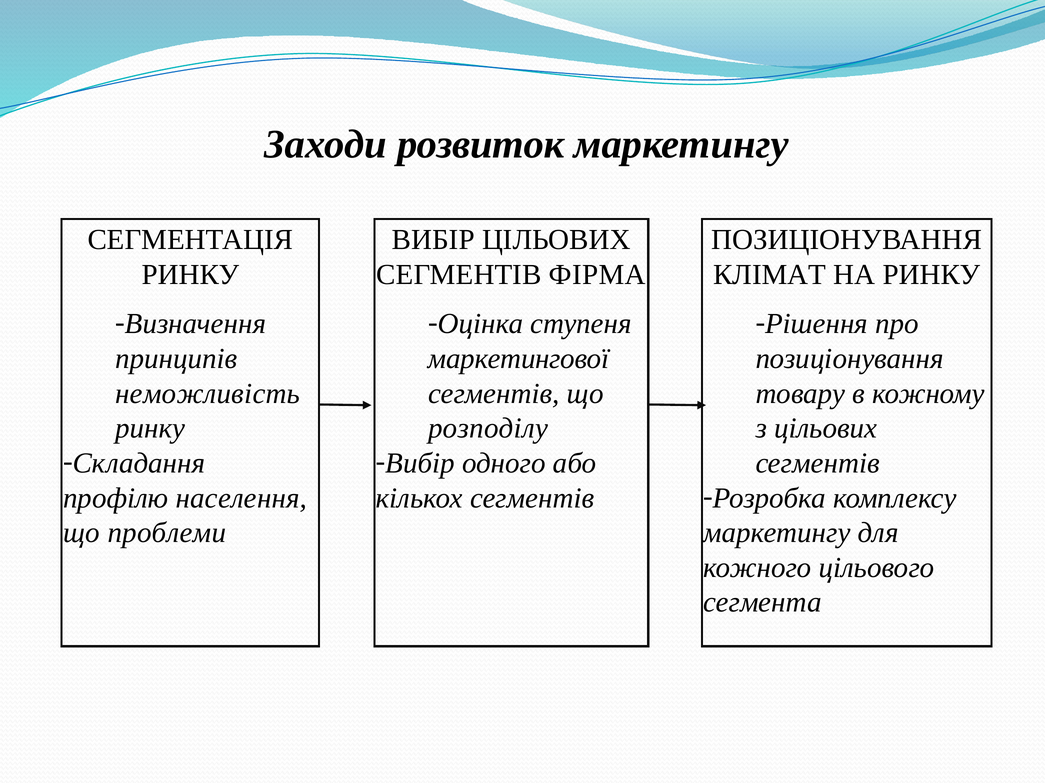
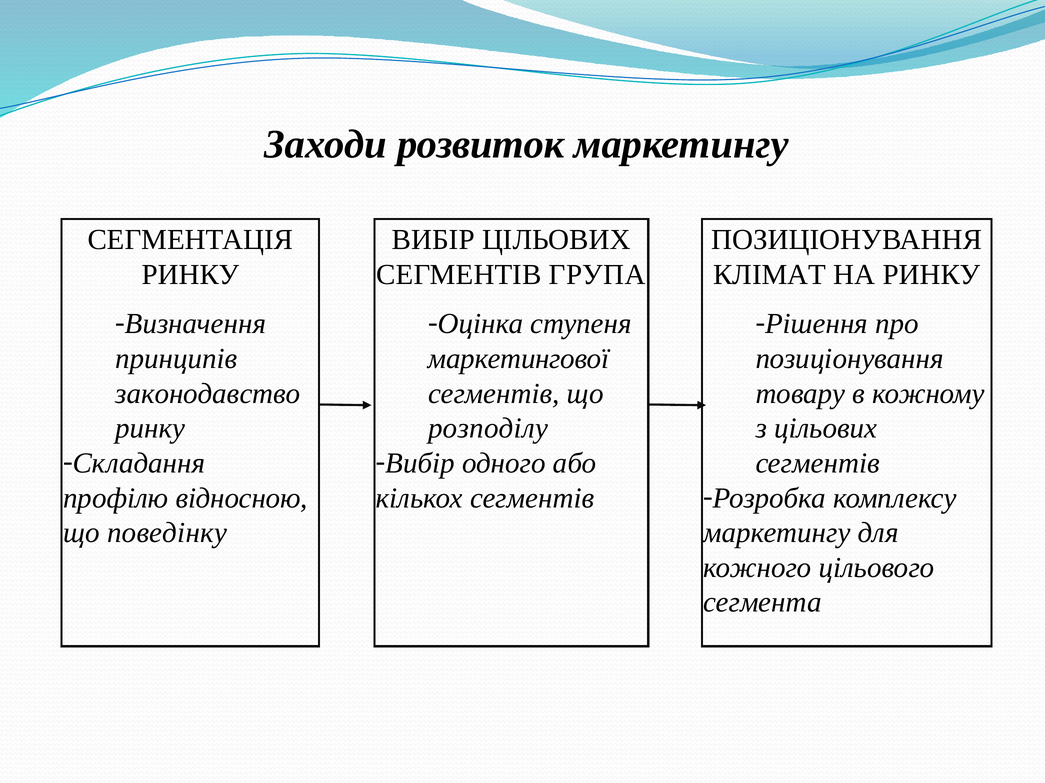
ФІРМА: ФІРМА -> ГРУПА (597, 275)
неможливість: неможливість -> законодавство (208, 394)
населення: населення -> відносною (242, 498)
проблеми: проблеми -> поведінку (167, 533)
